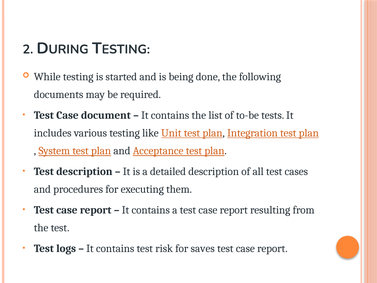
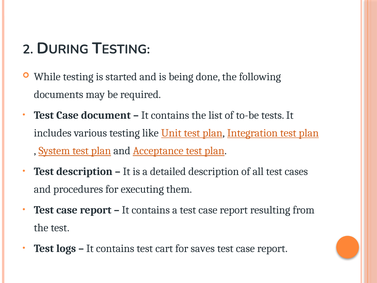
risk: risk -> cart (164, 248)
